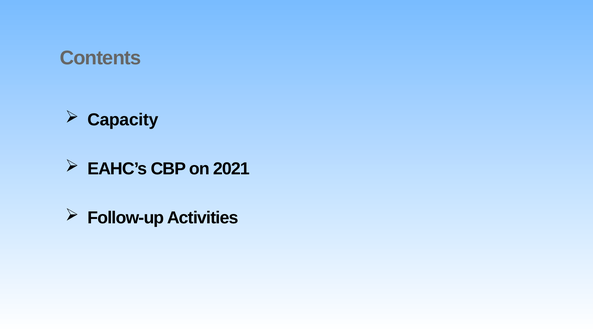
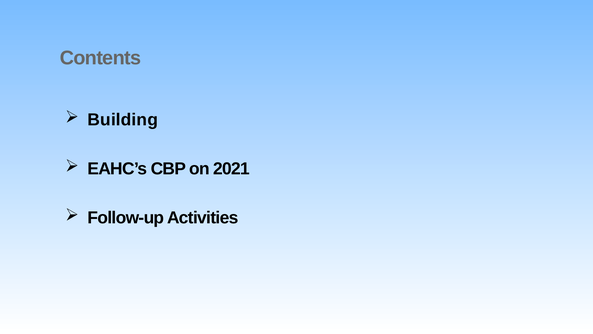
Capacity: Capacity -> Building (123, 120)
